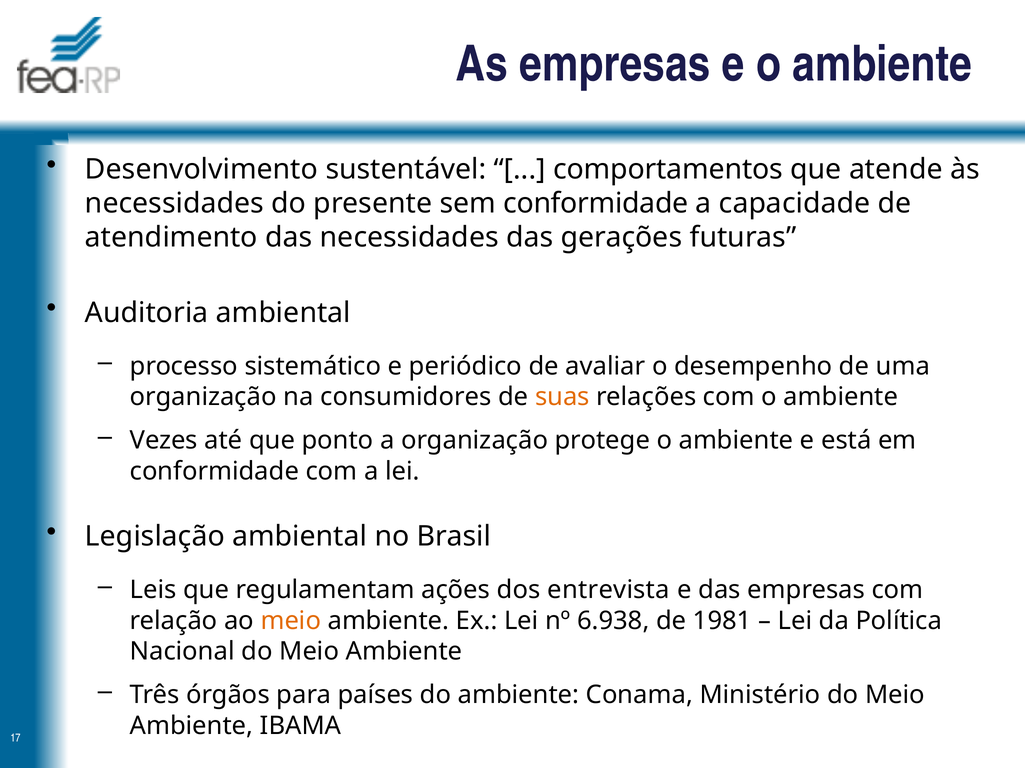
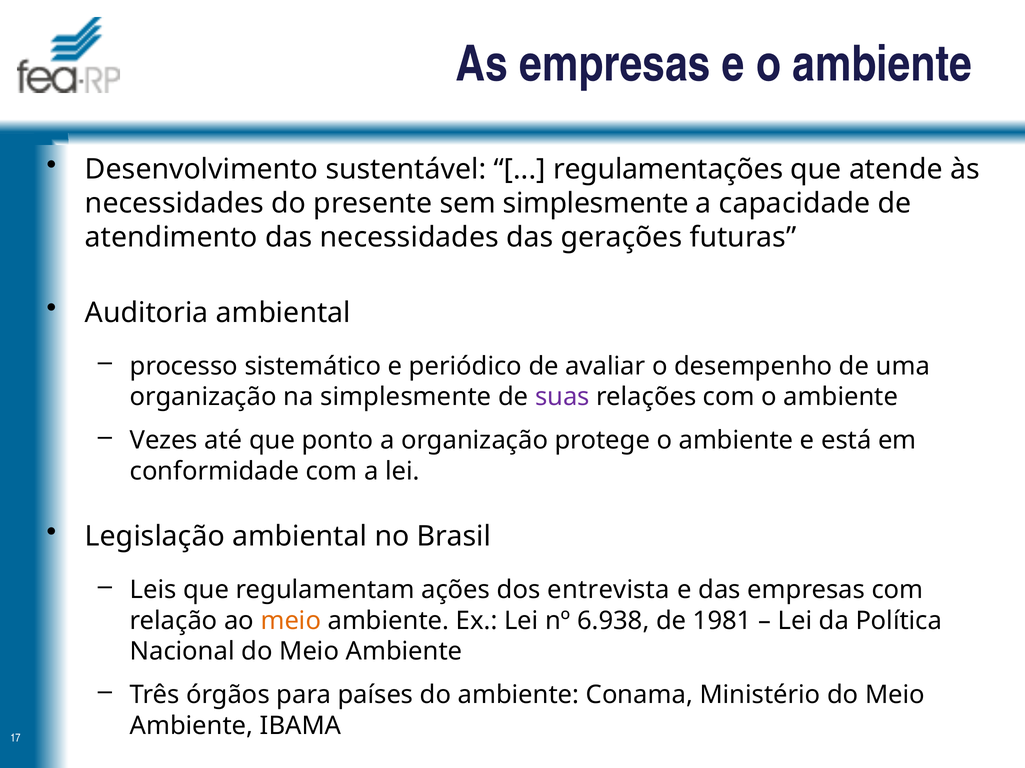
comportamentos: comportamentos -> regulamentações (668, 169)
sem conformidade: conformidade -> simplesmente (596, 204)
na consumidores: consumidores -> simplesmente (406, 397)
suas colour: orange -> purple (562, 397)
